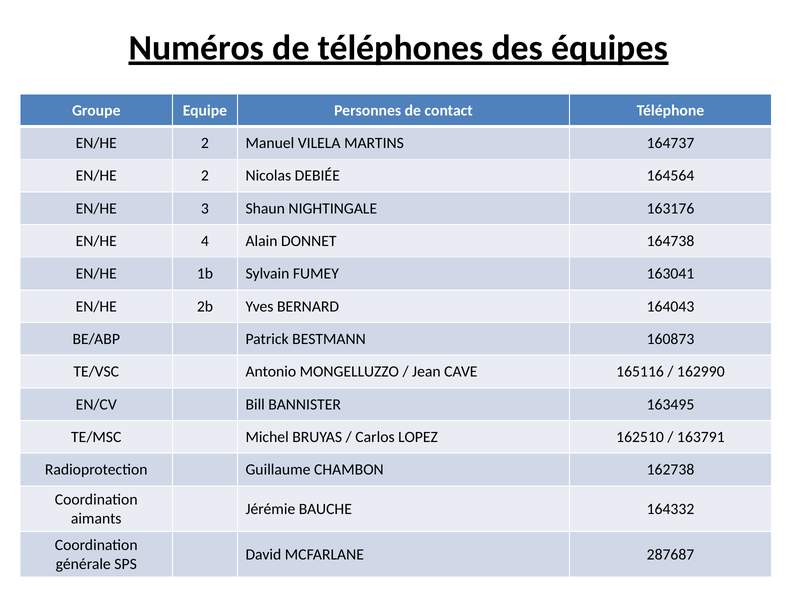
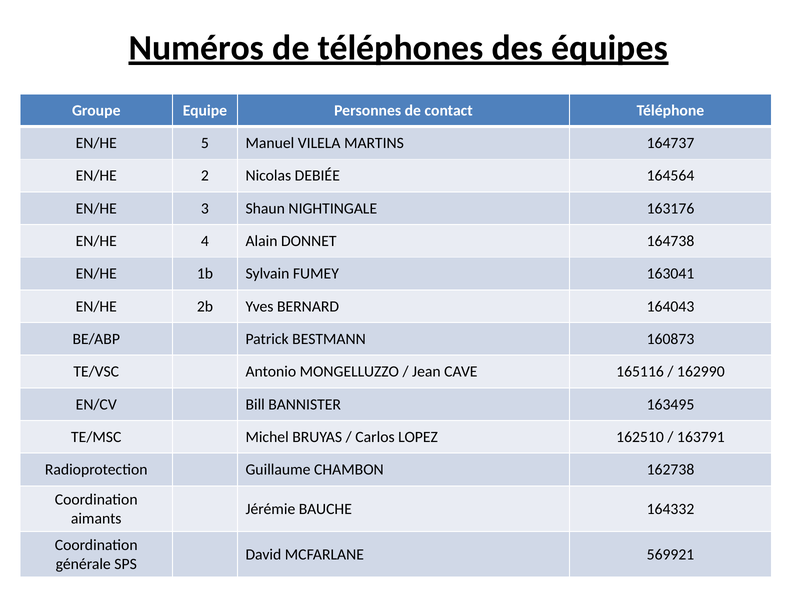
2: 2 -> 5 (205, 143)
287687: 287687 -> 569921 (670, 554)
